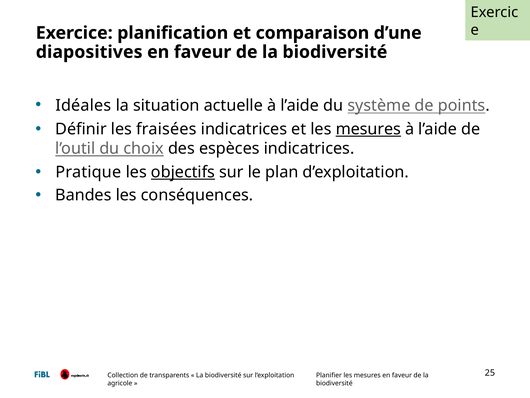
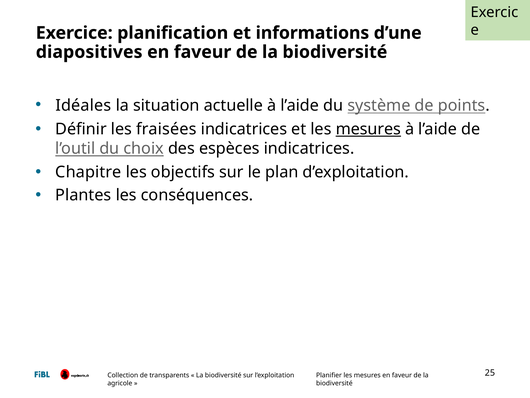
comparaison: comparaison -> informations (312, 33)
Pratique: Pratique -> Chapitre (88, 172)
objectifs underline: present -> none (183, 172)
Bandes: Bandes -> Plantes (83, 195)
